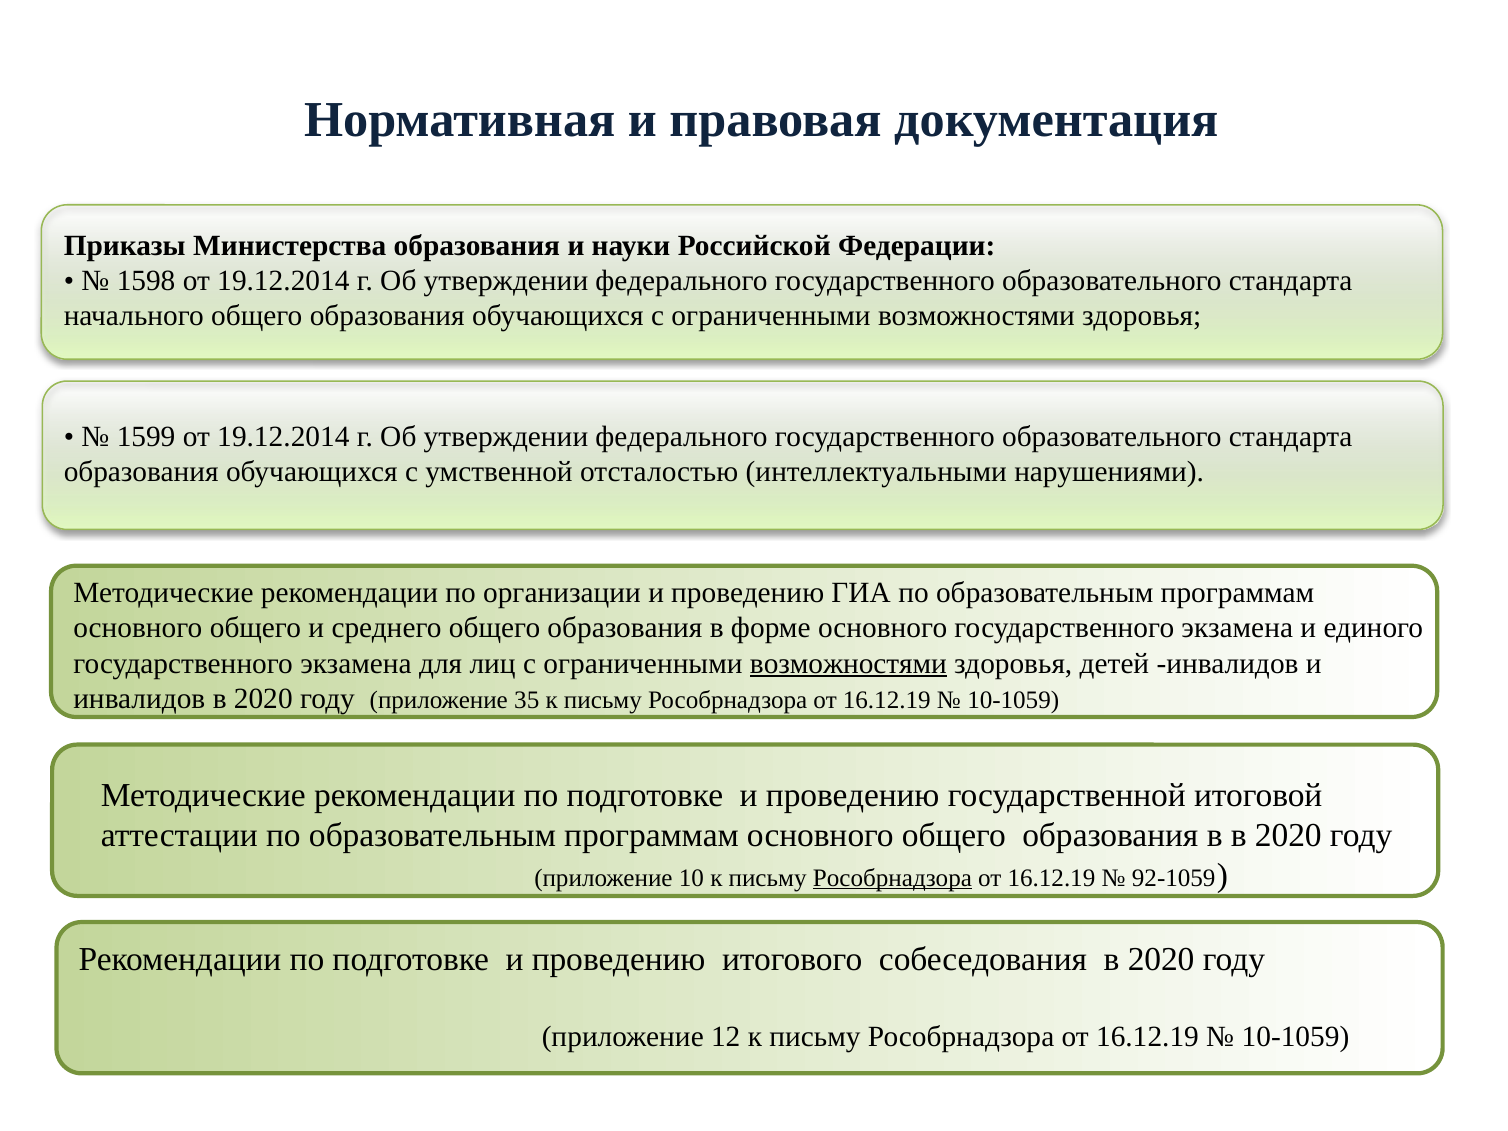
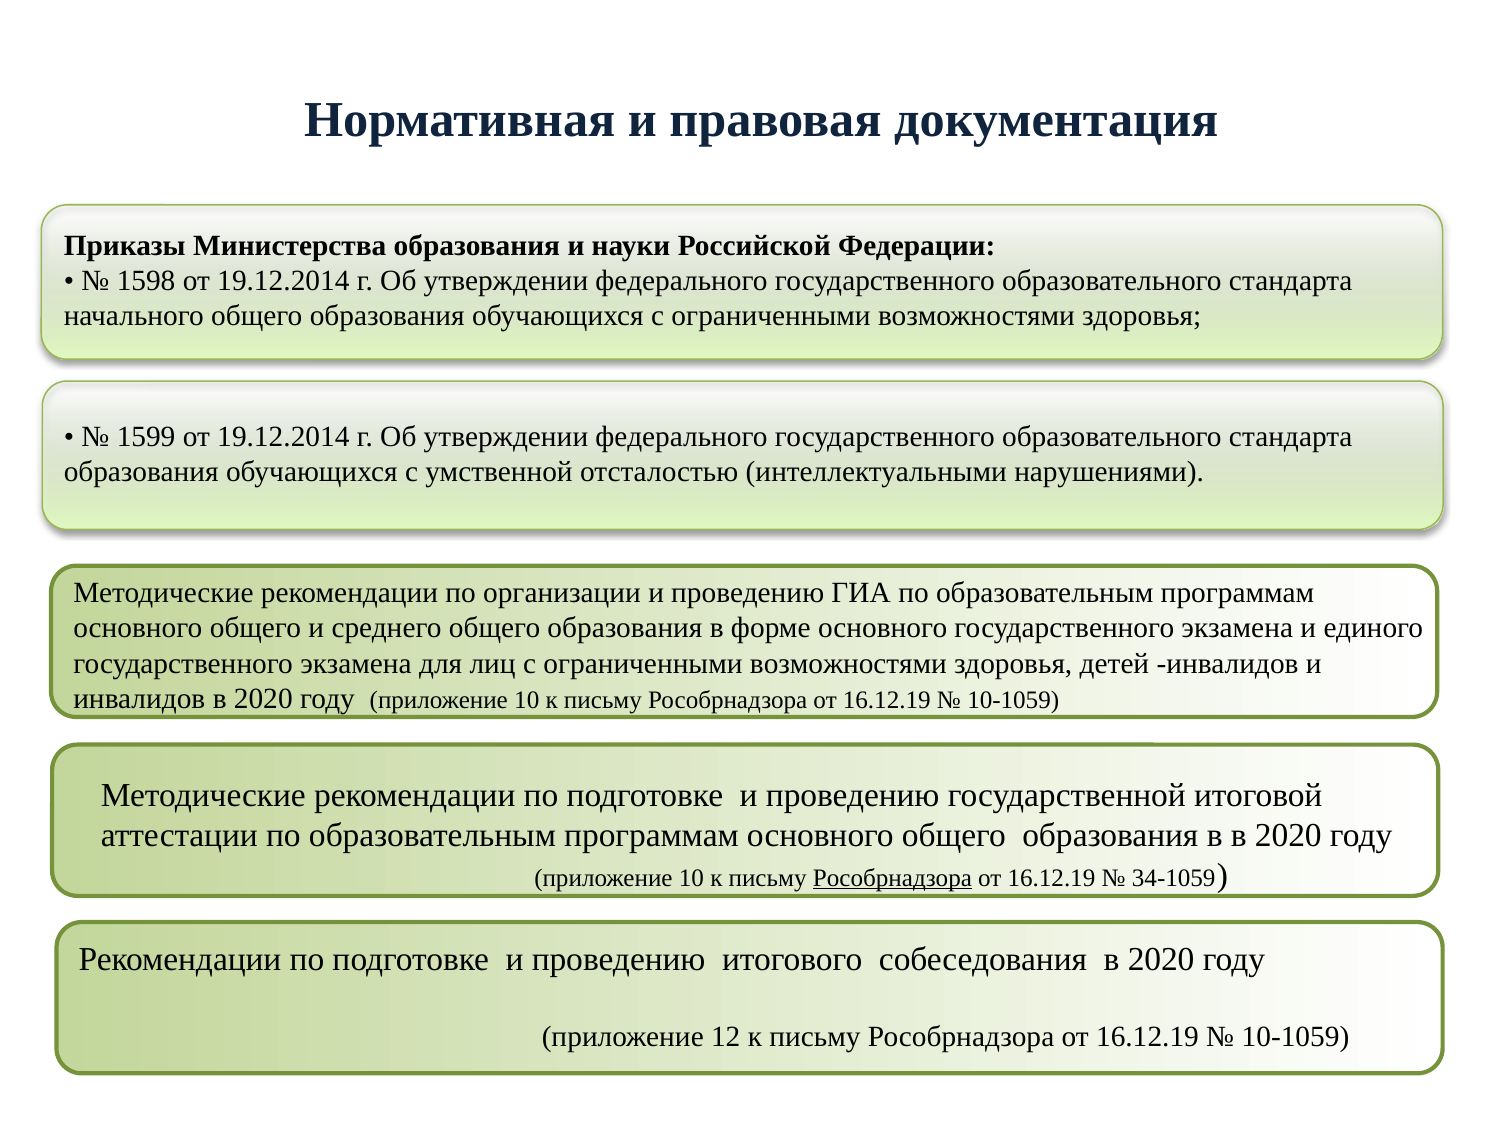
возможностями underline: present -> none (848, 663)
35: 35 -> 10 (527, 700)
92-1059: 92-1059 -> 34-1059 (1174, 878)
